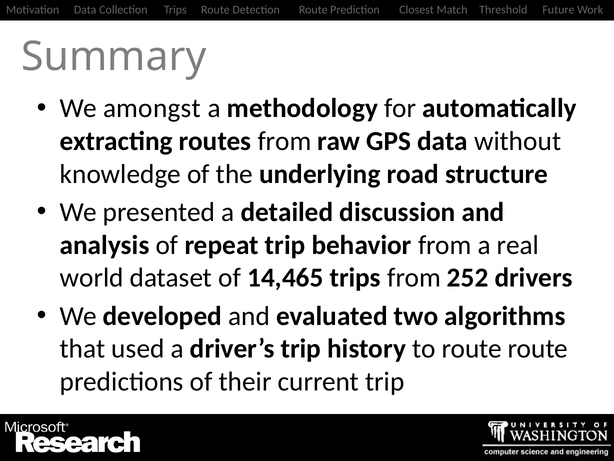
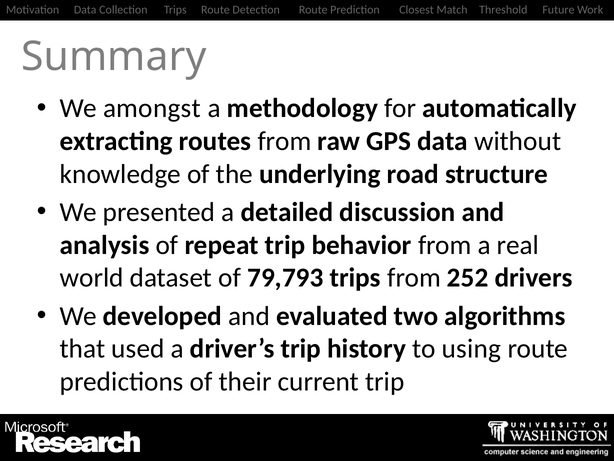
14,465: 14,465 -> 79,793 (285, 278)
to route: route -> using (471, 349)
